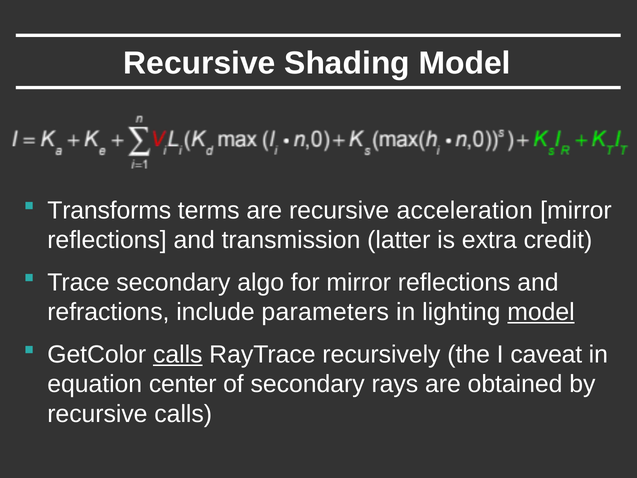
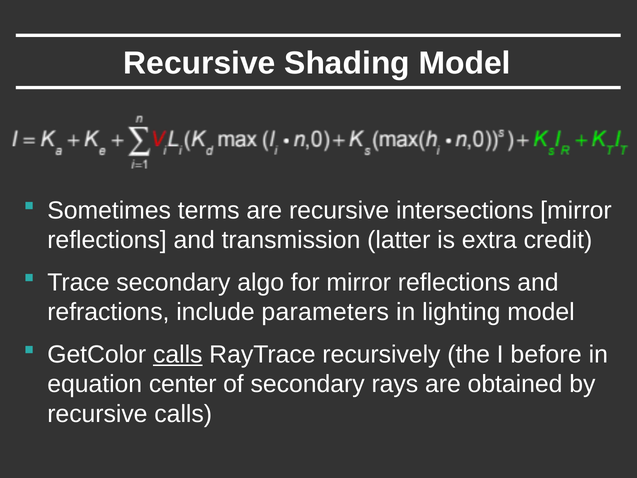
Transforms: Transforms -> Sometimes (109, 210)
acceleration: acceleration -> intersections (465, 210)
model underline: present -> none (541, 312)
caveat: caveat -> before (546, 354)
